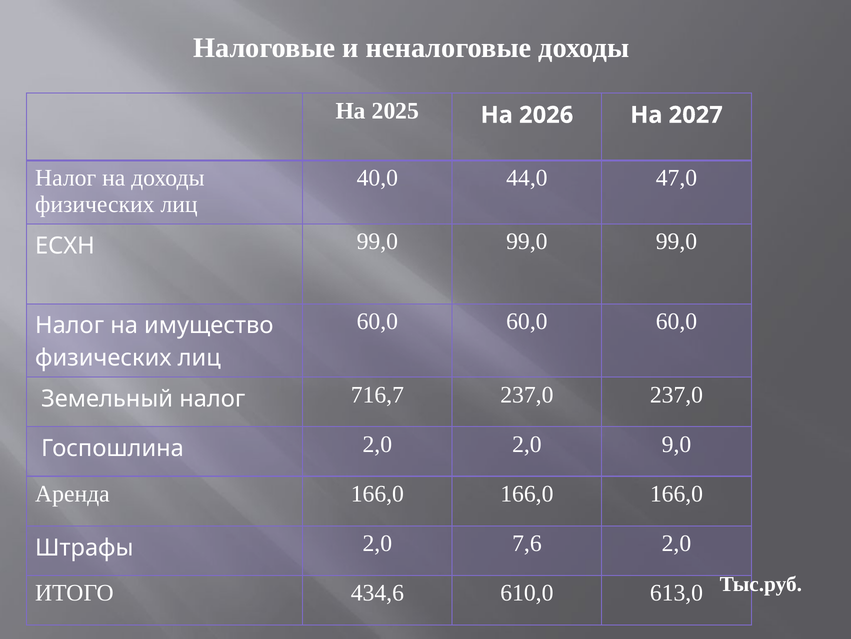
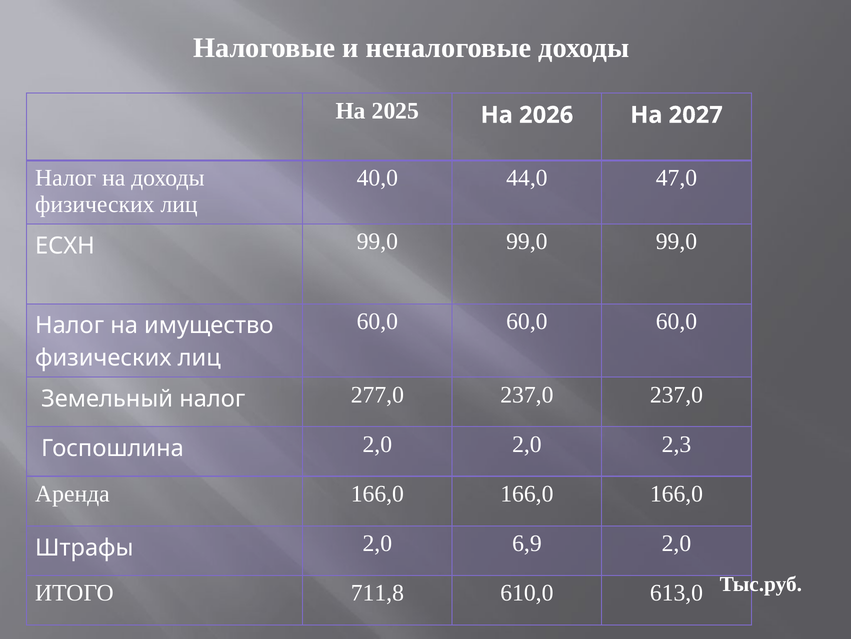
716,7: 716,7 -> 277,0 (377, 394)
9,0: 9,0 -> 2,3 (677, 444)
7,6: 7,6 -> 6,9 (527, 543)
434,6: 434,6 -> 711,8 (377, 592)
